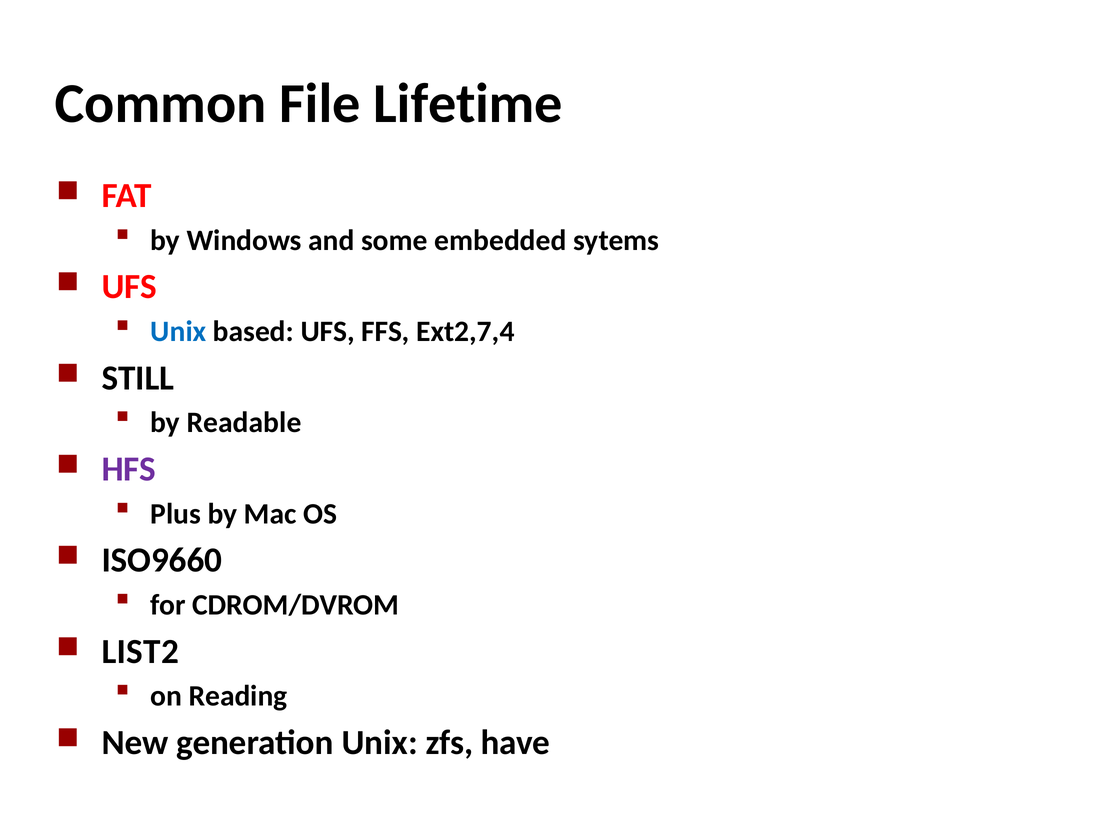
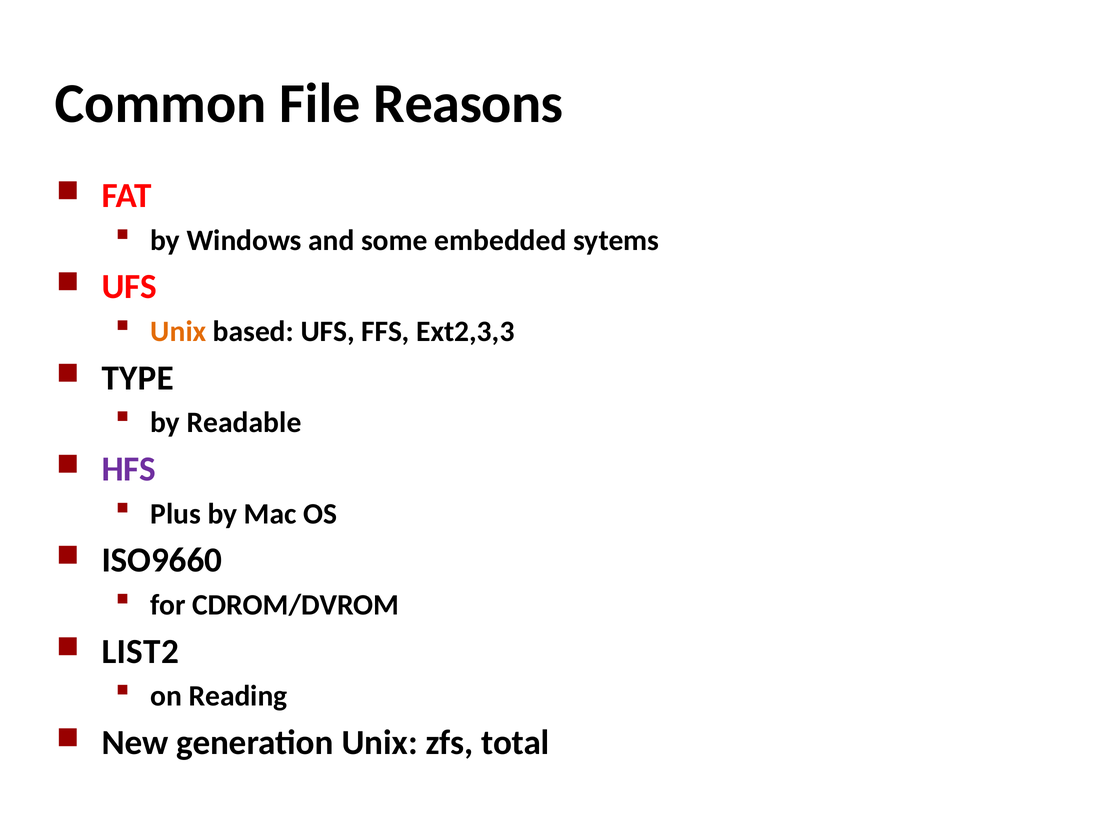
Lifetime: Lifetime -> Reasons (468, 104)
Unix colour: blue -> orange (178, 331)
Ext2,7,4: Ext2,7,4 -> Ext2,3,3 (465, 331)
STILL: STILL -> TYPE (138, 378)
have: have -> total (515, 742)
